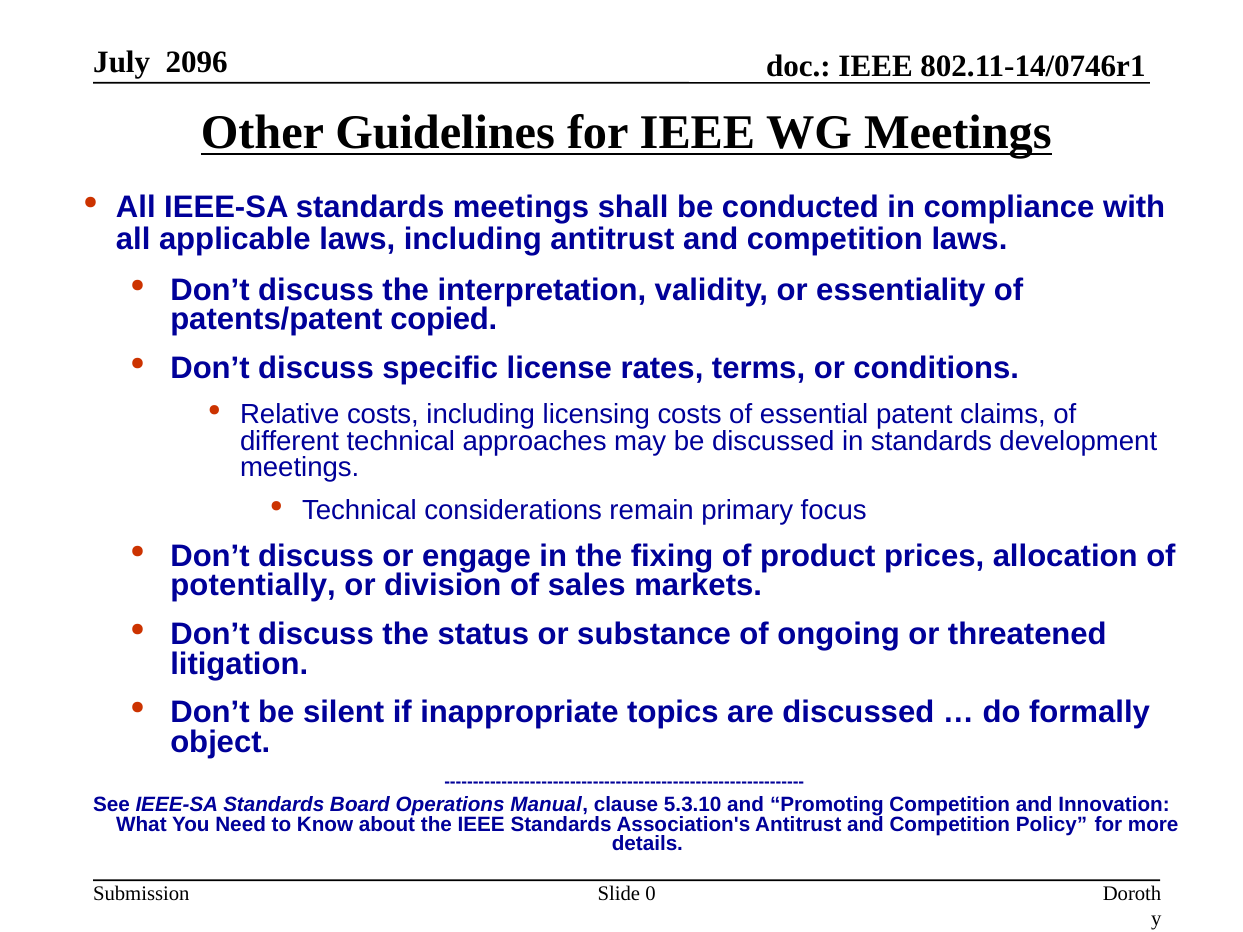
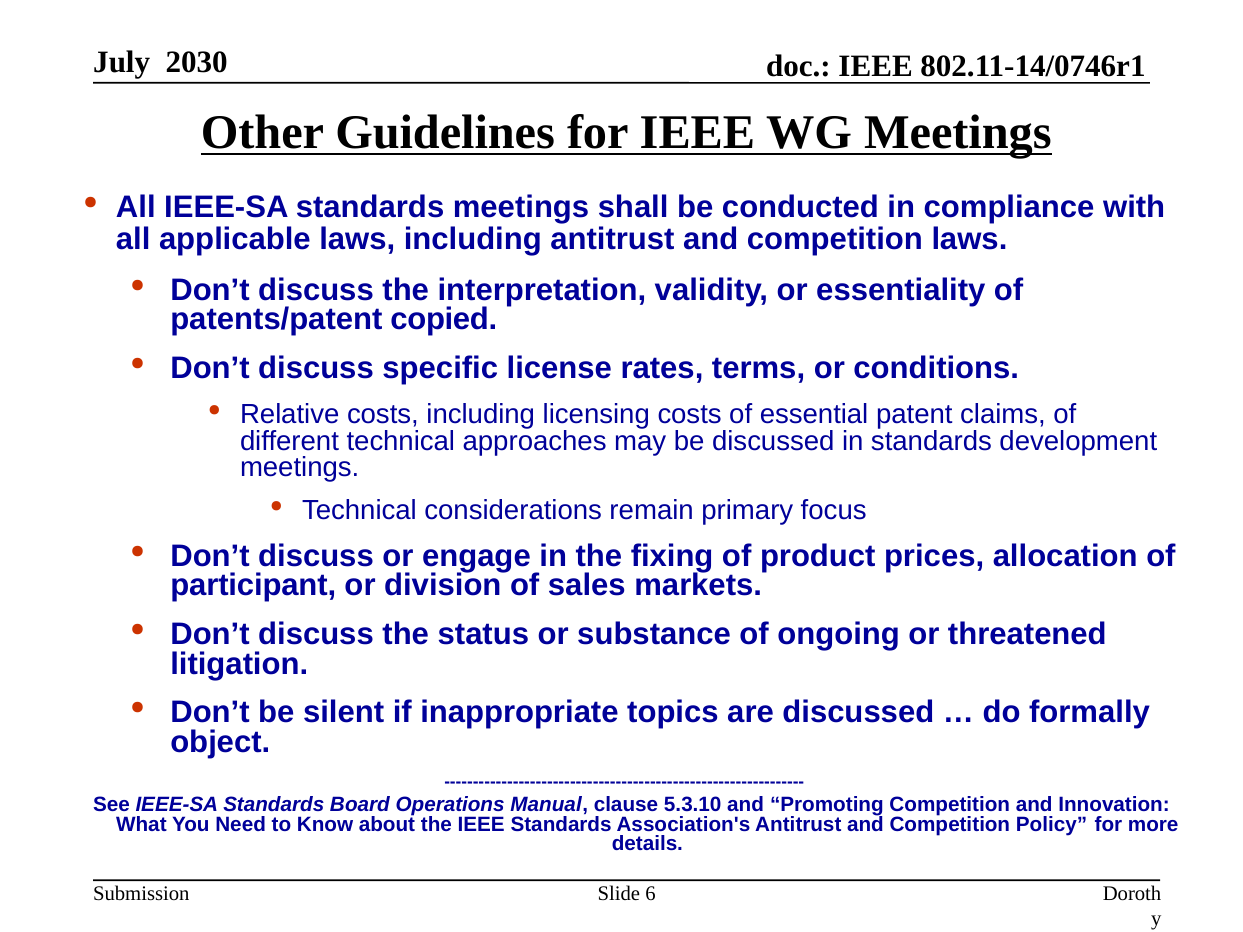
2096: 2096 -> 2030 (197, 63)
potentially: potentially -> participant (253, 586)
0: 0 -> 6 (650, 894)
